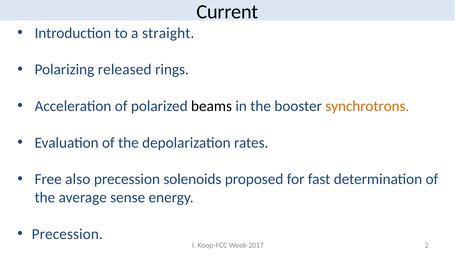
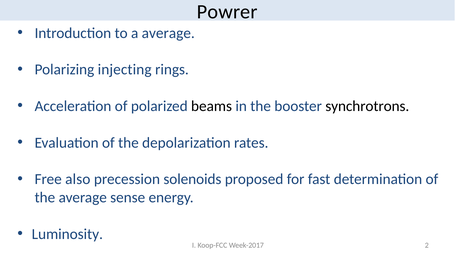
Current: Current -> Powrer (227, 12)
a straight: straight -> average (168, 33)
released: released -> injecting (125, 69)
synchrotrons colour: orange -> black (367, 106)
Precession: Precession -> Luminosity (67, 234)
